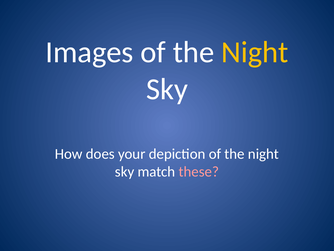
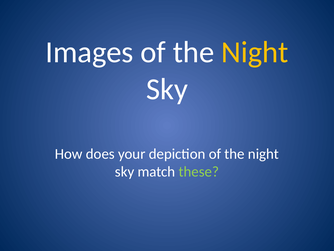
these colour: pink -> light green (199, 171)
